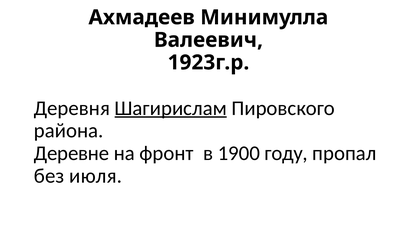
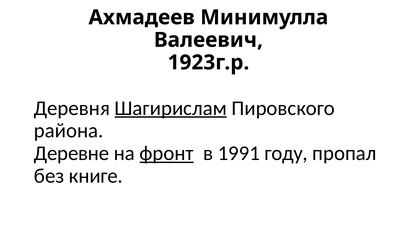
фронт underline: none -> present (167, 153)
1900: 1900 -> 1991 (239, 153)
июля: июля -> книге (96, 175)
